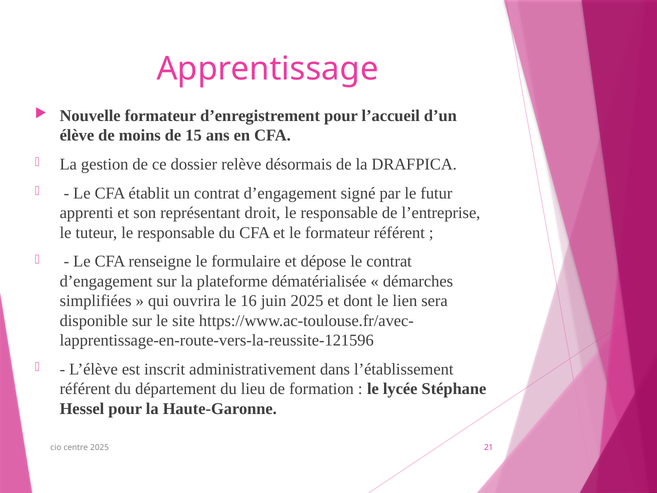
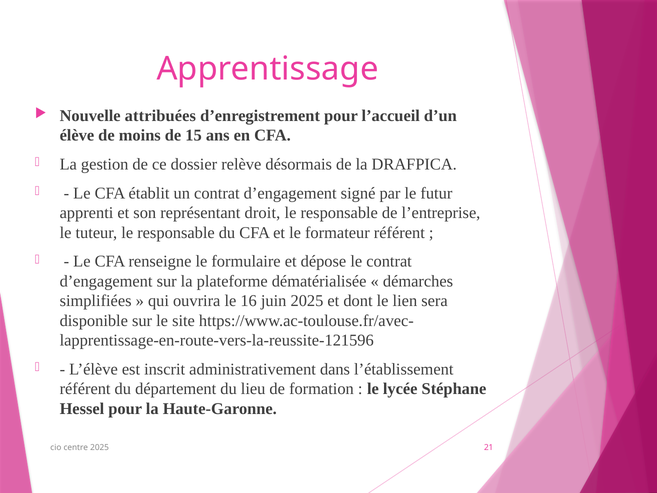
Nouvelle formateur: formateur -> attribuées (160, 116)
